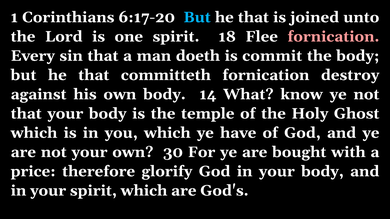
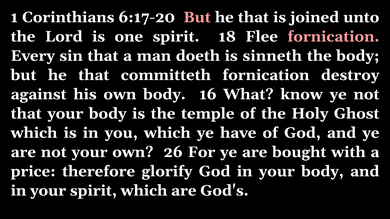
But colour: light blue -> pink (197, 17)
commit: commit -> sinneth (272, 56)
14: 14 -> 16 (208, 94)
30: 30 -> 26 (173, 152)
